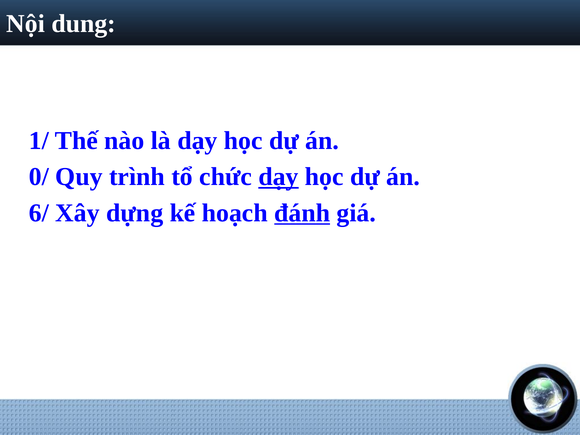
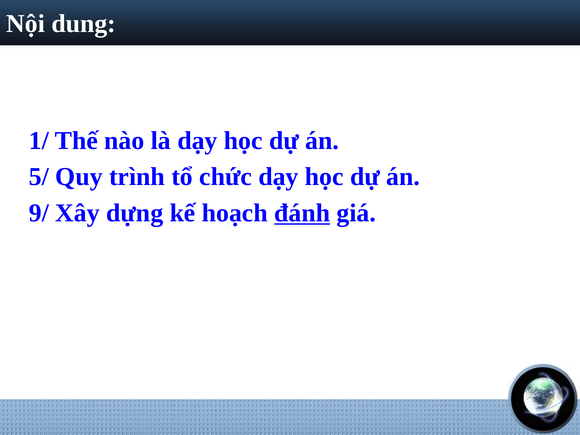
0/: 0/ -> 5/ (39, 177)
dạy underline: present -> none (278, 177)
6/: 6/ -> 9/ (39, 213)
